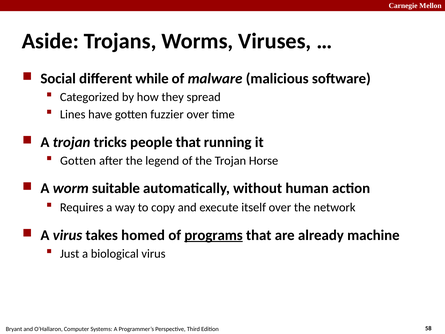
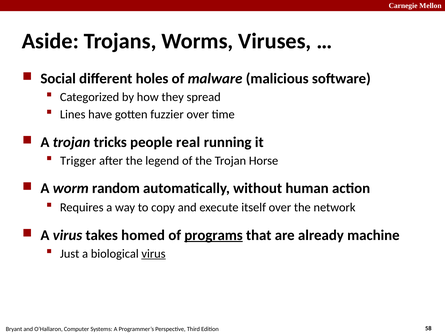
while: while -> holes (152, 78)
people that: that -> real (188, 142)
Gotten: Gotten -> Trigger (78, 161)
suitable: suitable -> random (116, 188)
virus underline: none -> present (154, 254)
